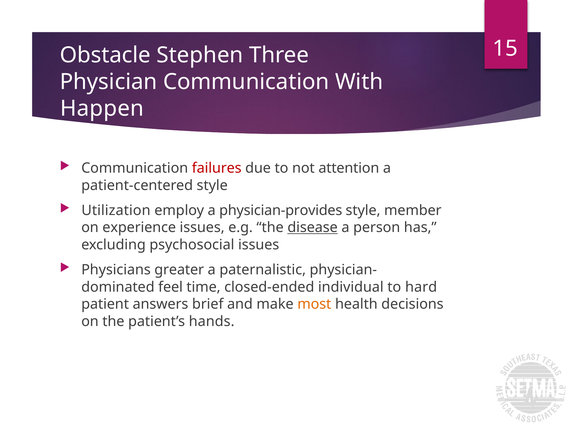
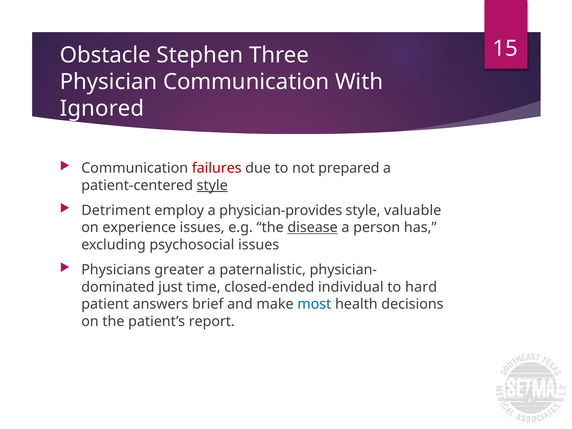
Happen: Happen -> Ignored (102, 108)
attention: attention -> prepared (349, 168)
style underline: none -> present (212, 185)
Utilization: Utilization -> Detriment (116, 210)
member: member -> valuable (413, 210)
feel: feel -> just (170, 287)
most colour: orange -> blue (314, 304)
hands: hands -> report (212, 321)
